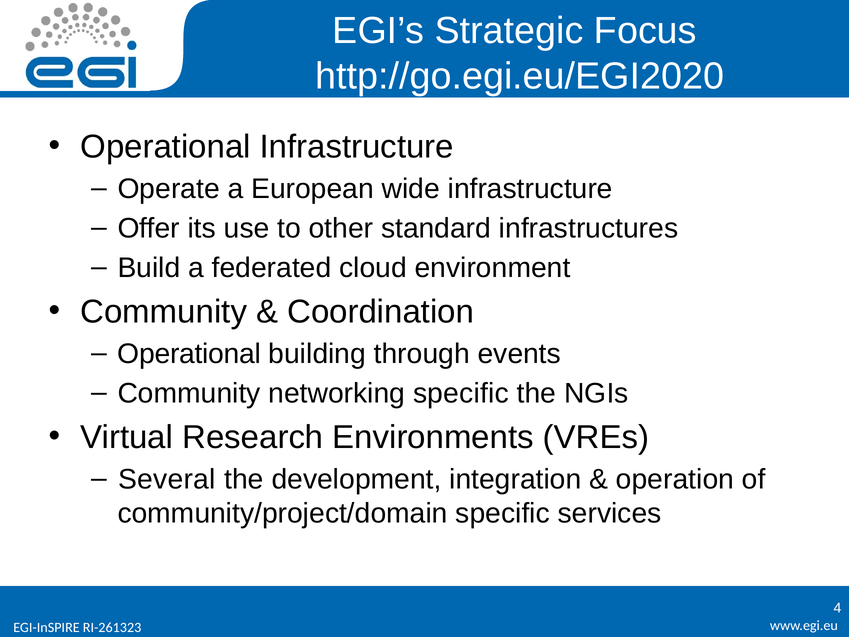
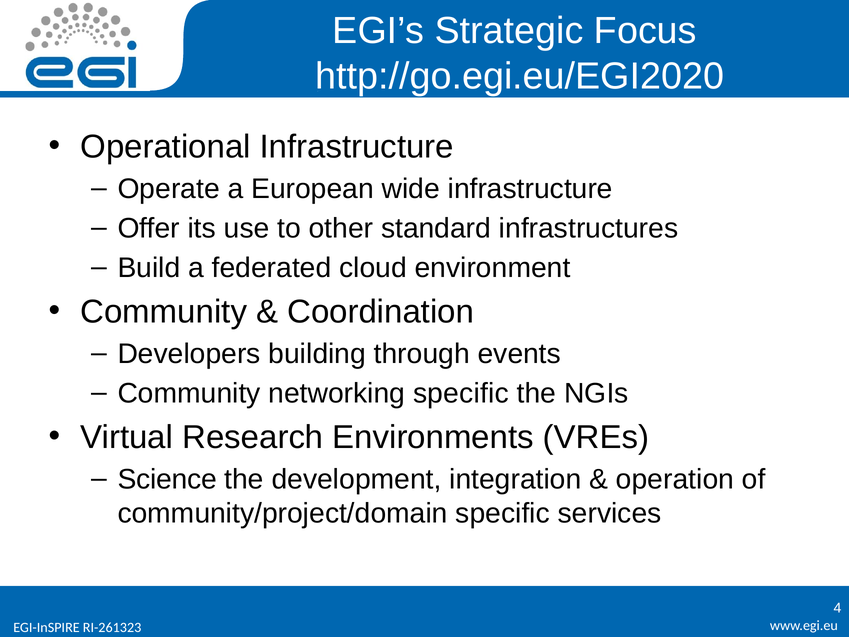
Operational: Operational -> Developers (189, 354)
Several: Several -> Science (167, 479)
